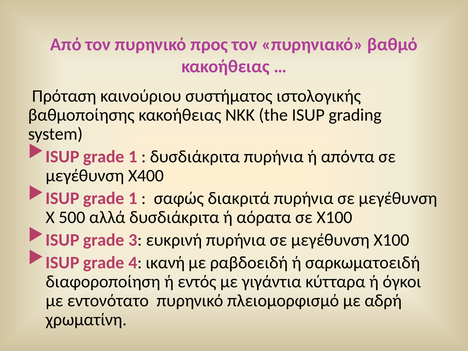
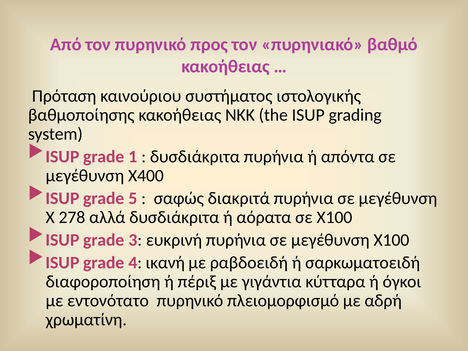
1: 1 -> 5 (133, 198)
500: 500 -> 278 (72, 217)
εντός: εντός -> πέριξ (197, 282)
